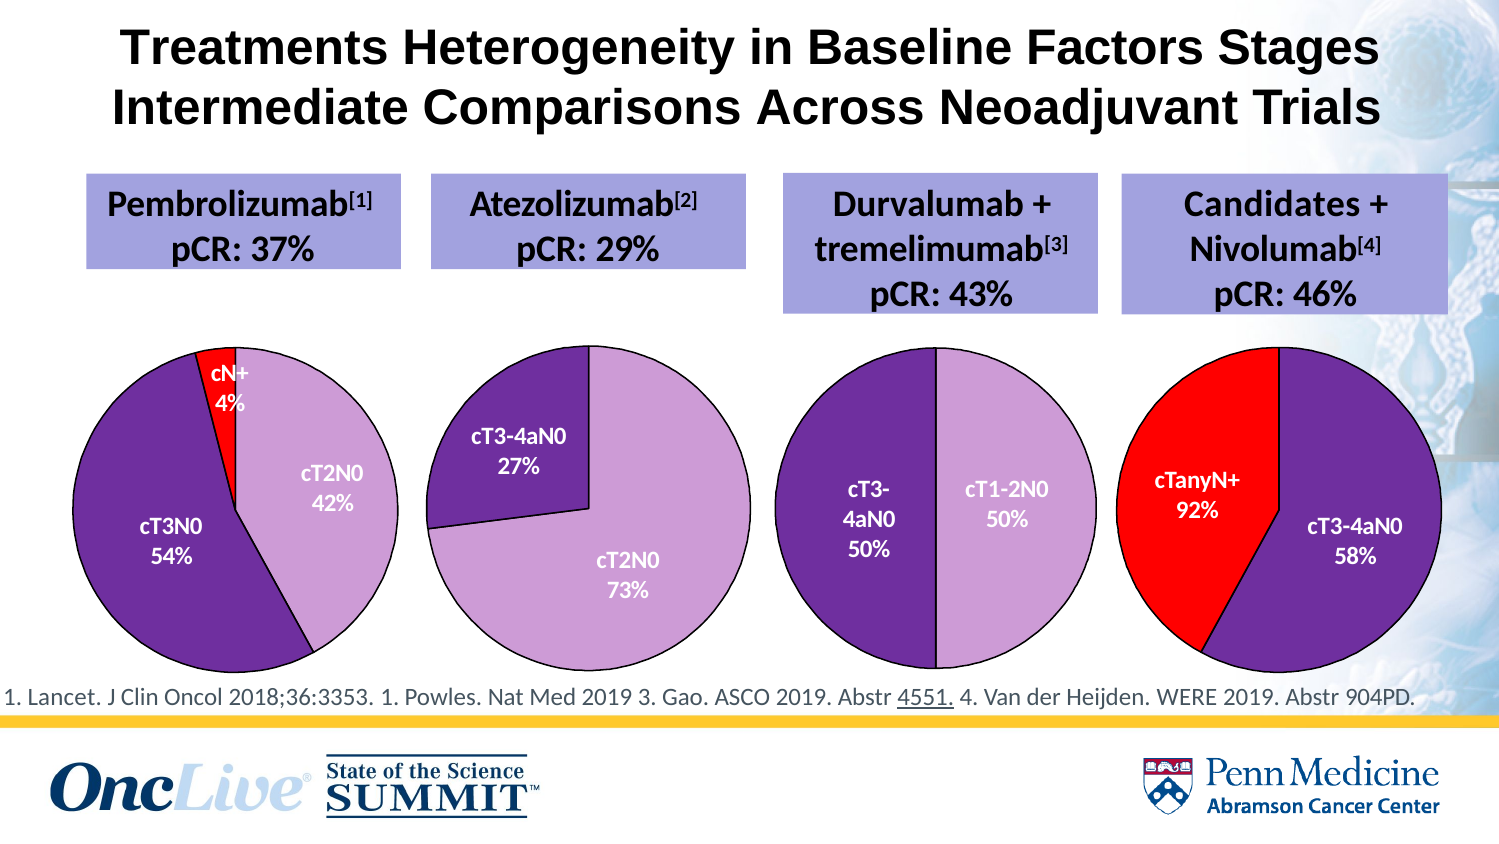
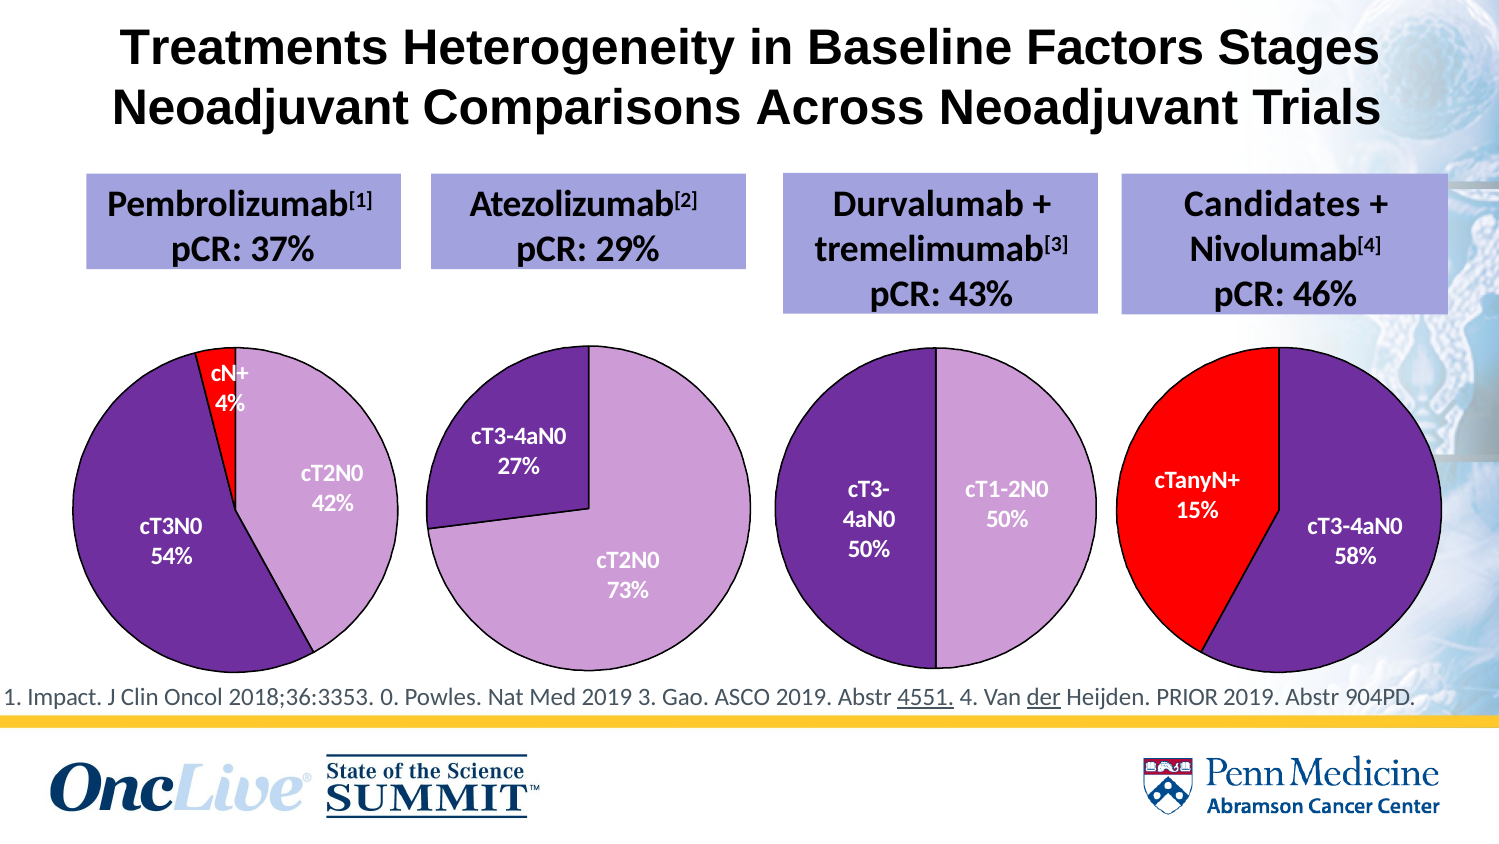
Intermediate: Intermediate -> Neoadjuvant (260, 108)
92%: 92% -> 15% (1197, 510)
Lancet: Lancet -> Impact (65, 697)
2018;36:3353 1: 1 -> 0 (390, 697)
der underline: none -> present (1044, 697)
WERE: WERE -> PRIOR (1187, 697)
